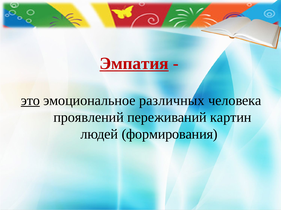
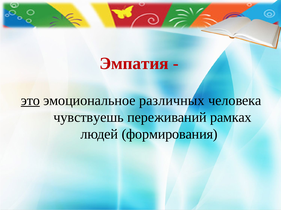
Эмпатия underline: present -> none (134, 64)
проявлений: проявлений -> чувствуешь (89, 118)
картин: картин -> рамках (231, 118)
